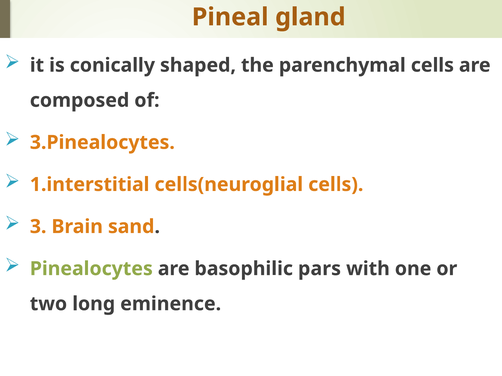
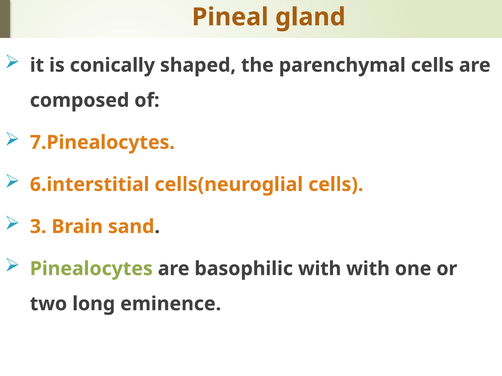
3.Pinealocytes: 3.Pinealocytes -> 7.Pinealocytes (102, 143)
1.interstitial: 1.interstitial -> 6.interstitial (90, 185)
basophilic pars: pars -> with (320, 269)
